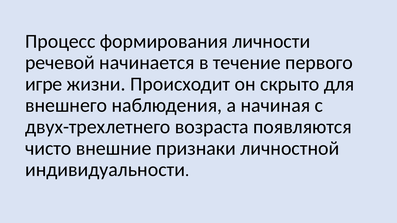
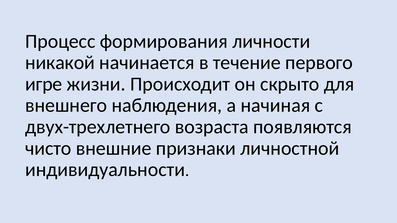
речевой: речевой -> никакой (60, 63)
